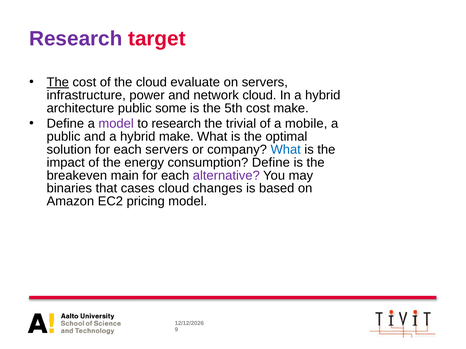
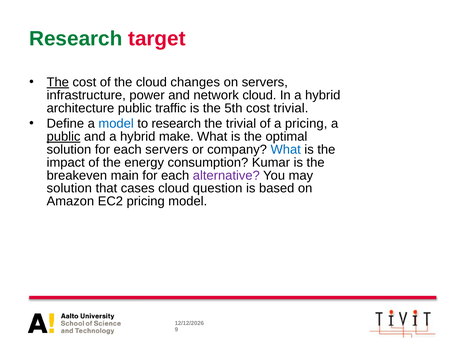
Research colour: purple -> green (76, 39)
evaluate: evaluate -> changes (195, 82)
some: some -> traffic (171, 108)
cost make: make -> trivial (291, 108)
model colour: purple -> blue (116, 124)
a mobile: mobile -> pricing (306, 124)
public underline: none -> present (64, 137)
consumption Define: Define -> Kumar (271, 163)
binaries: binaries -> solution (69, 189)
changes: changes -> question (218, 189)
